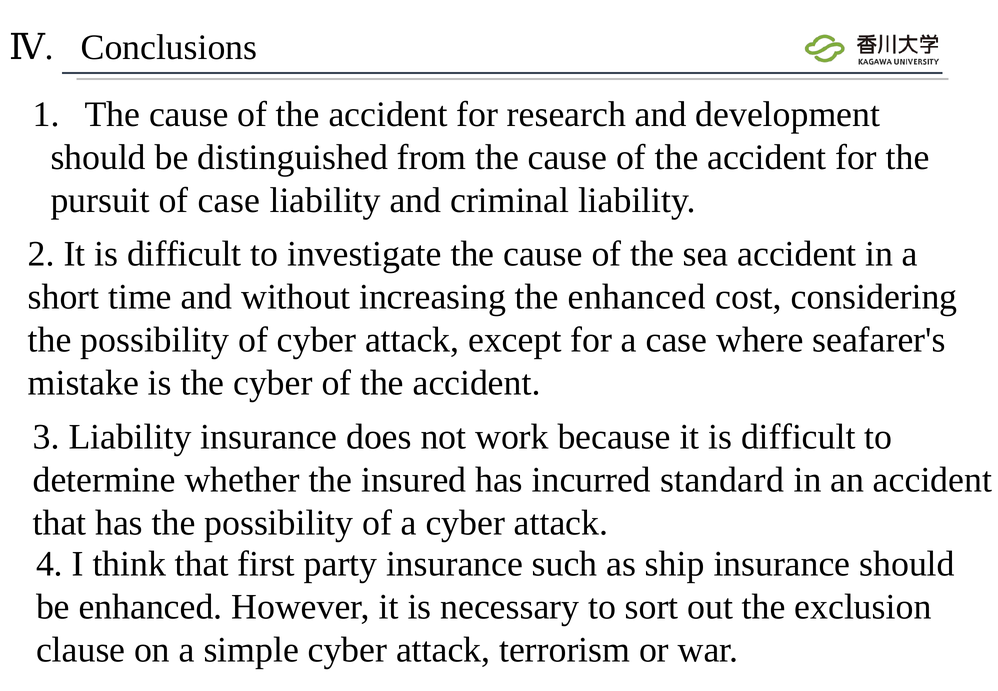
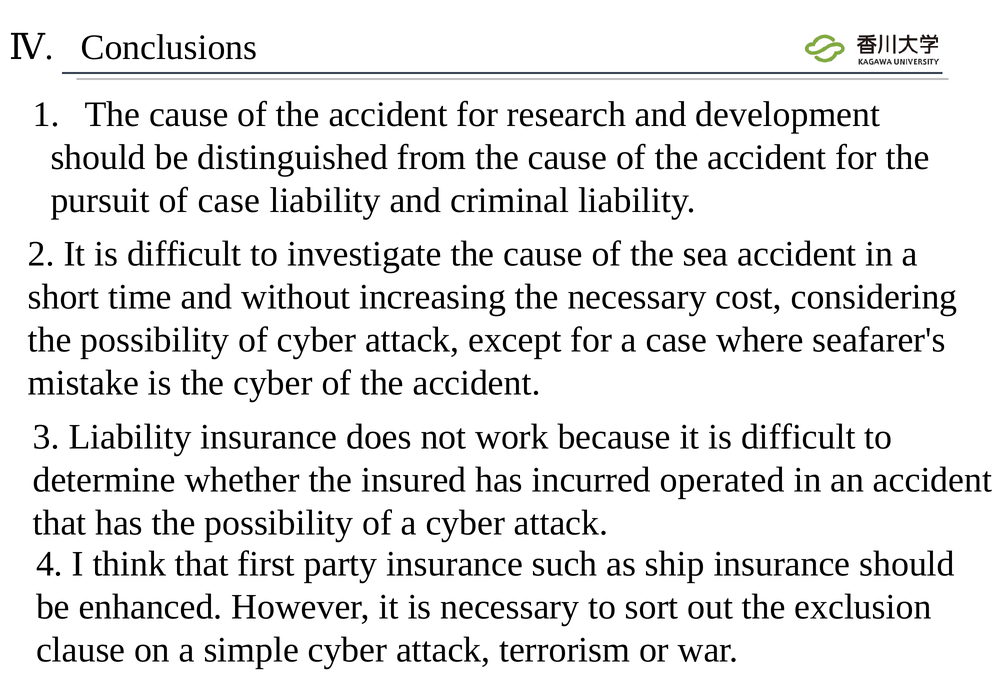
the enhanced: enhanced -> necessary (637, 297)
standard: standard -> operated (722, 480)
